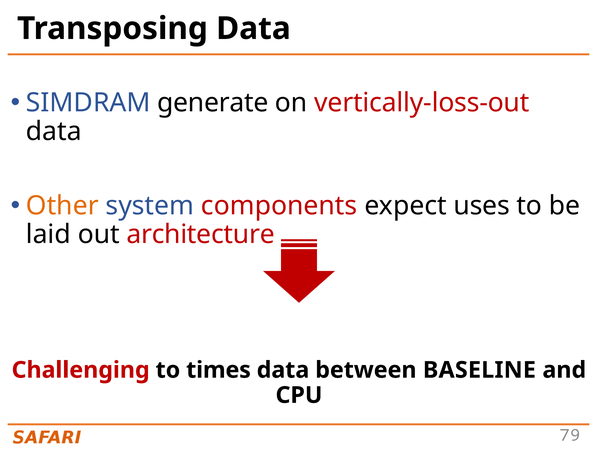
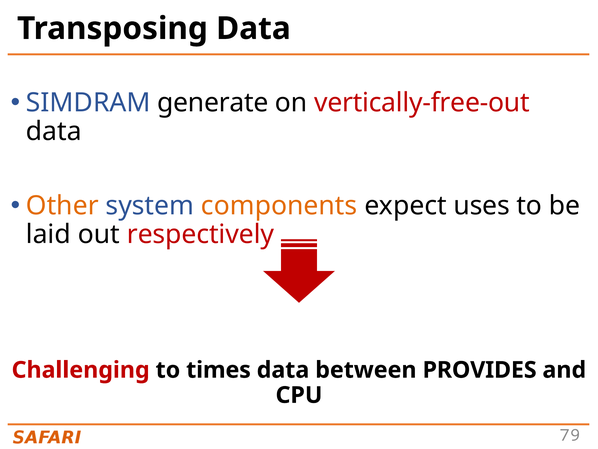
vertically-loss-out: vertically-loss-out -> vertically-free-out (422, 103)
components colour: red -> orange (279, 205)
architecture: architecture -> respectively (200, 234)
BASELINE: BASELINE -> PROVIDES (480, 370)
